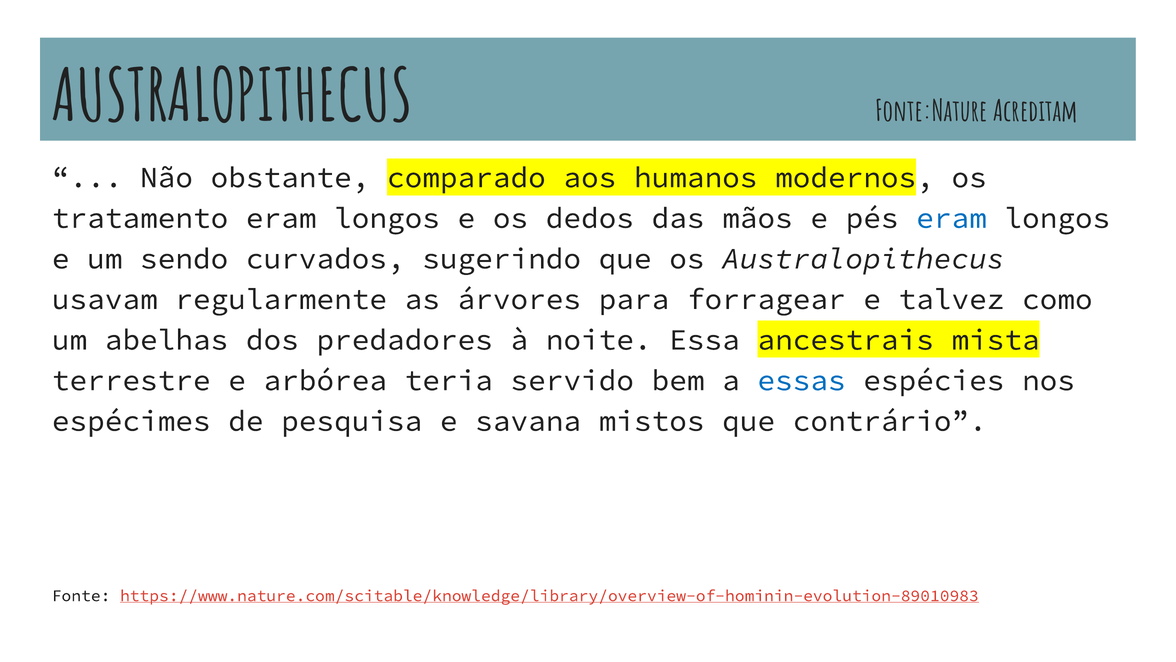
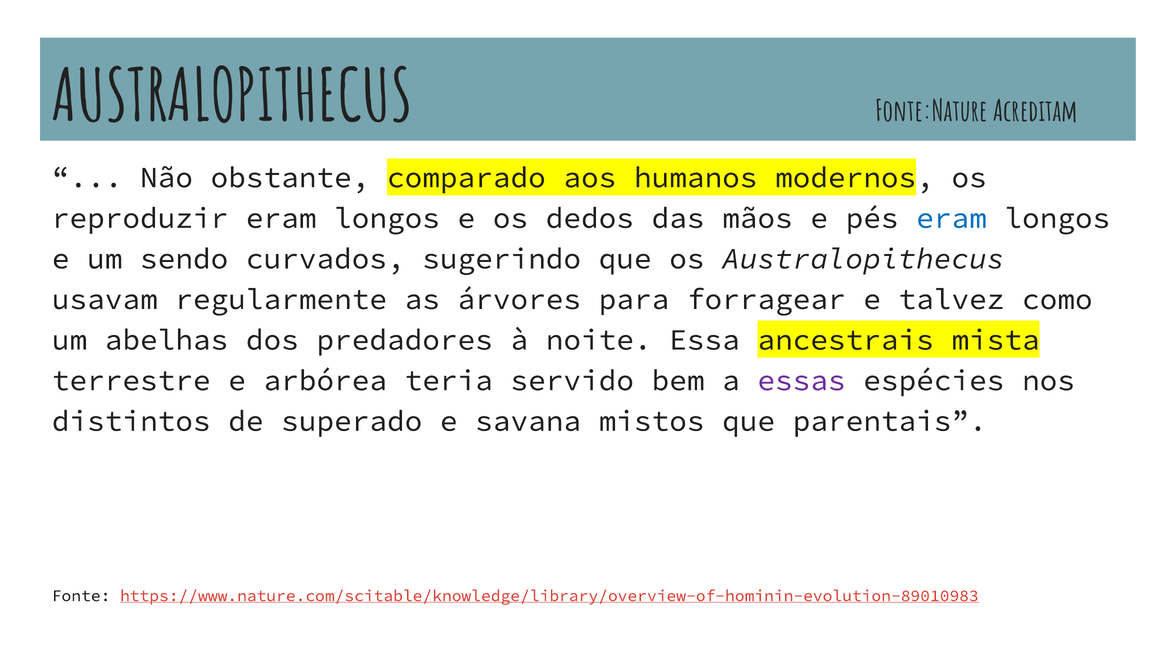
tratamento: tratamento -> reproduzir (140, 218)
essas colour: blue -> purple (802, 380)
espécimes: espécimes -> distintos (131, 421)
pesquisa: pesquisa -> superado (352, 421)
contrário: contrário -> parentais (890, 421)
